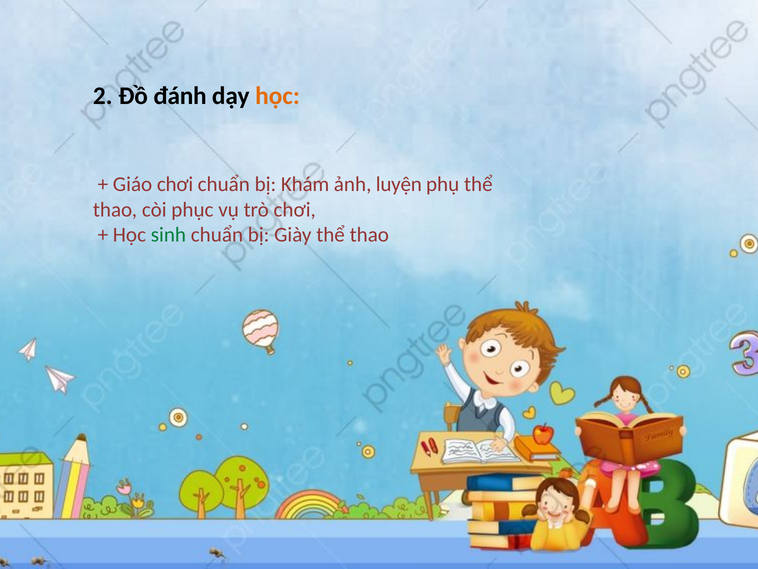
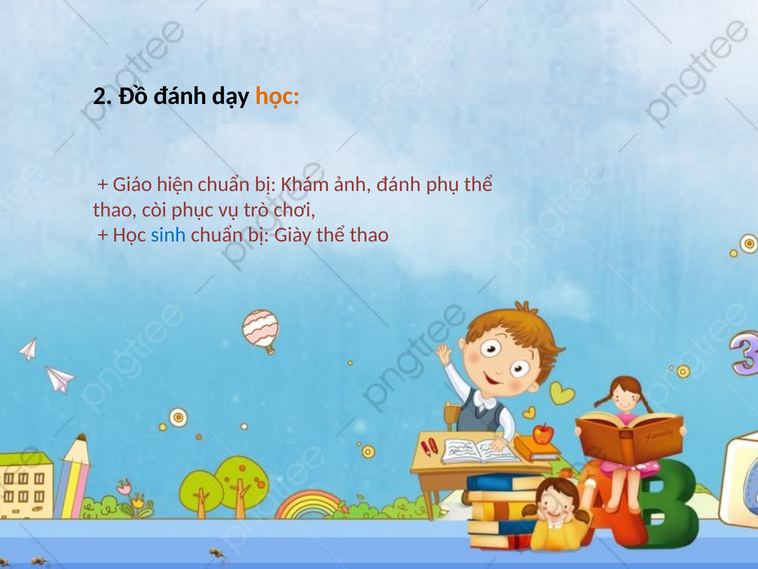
Giáo chơi: chơi -> hiện (175, 184)
ảnh luyện: luyện -> đánh (399, 184)
sinh colour: green -> blue (168, 235)
